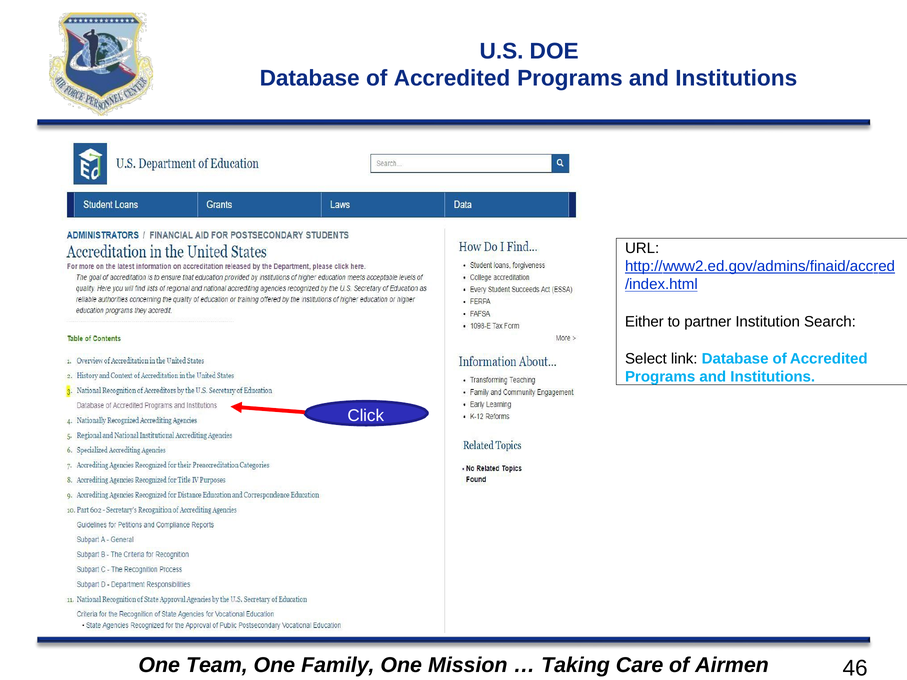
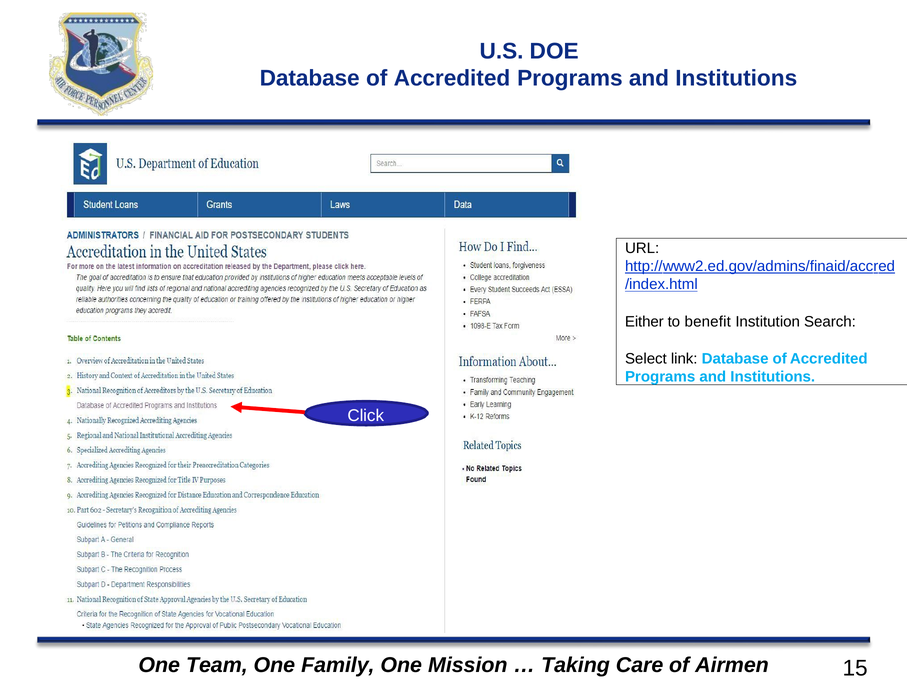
partner: partner -> benefit (708, 322)
46: 46 -> 15 (855, 668)
